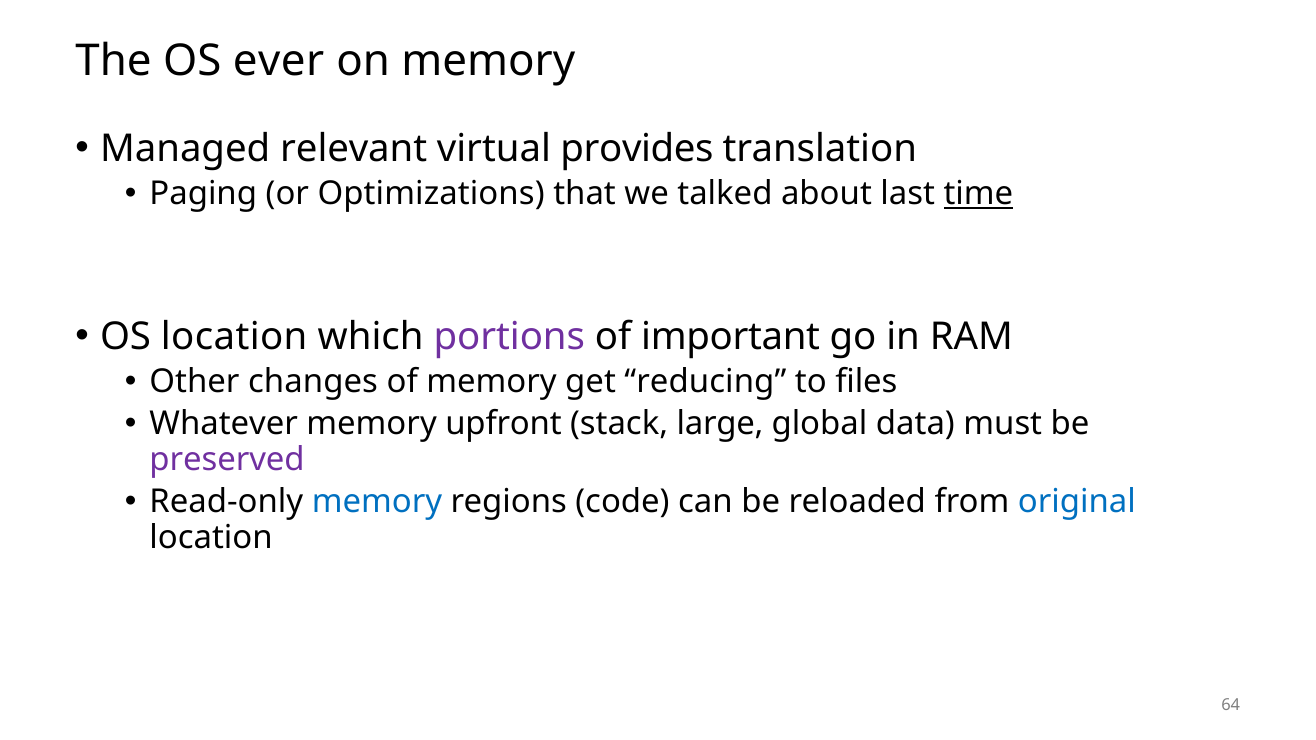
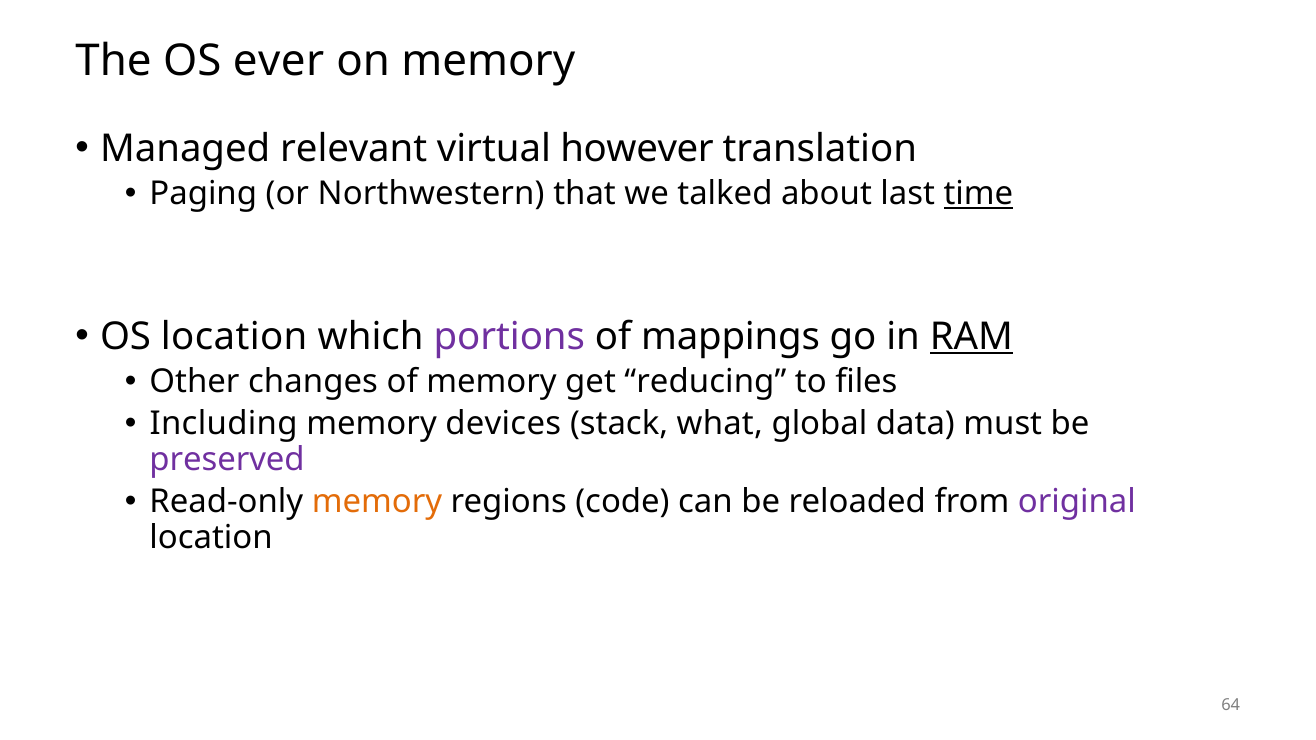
provides: provides -> however (637, 149)
Optimizations: Optimizations -> Northwestern (431, 194)
important: important -> mappings (731, 337)
RAM underline: none -> present (971, 337)
Whatever: Whatever -> Including (224, 424)
upfront: upfront -> devices (503, 424)
large: large -> what (720, 424)
memory colour: blue -> orange (377, 502)
original colour: blue -> purple (1077, 502)
